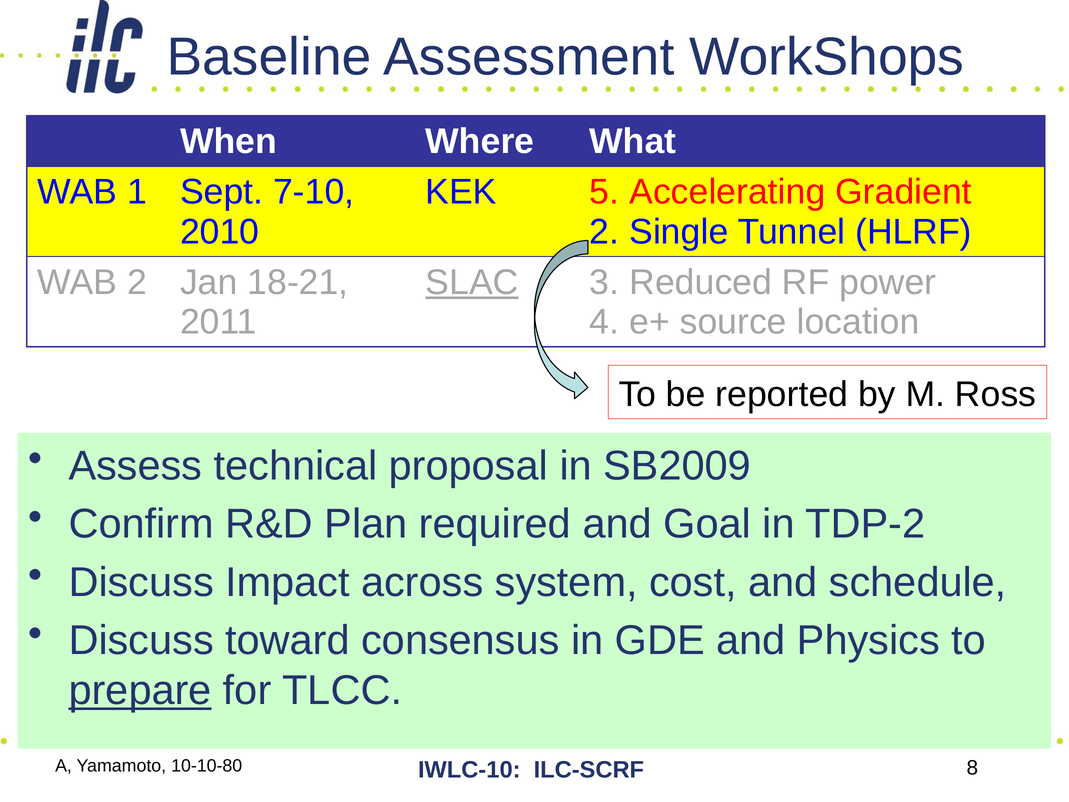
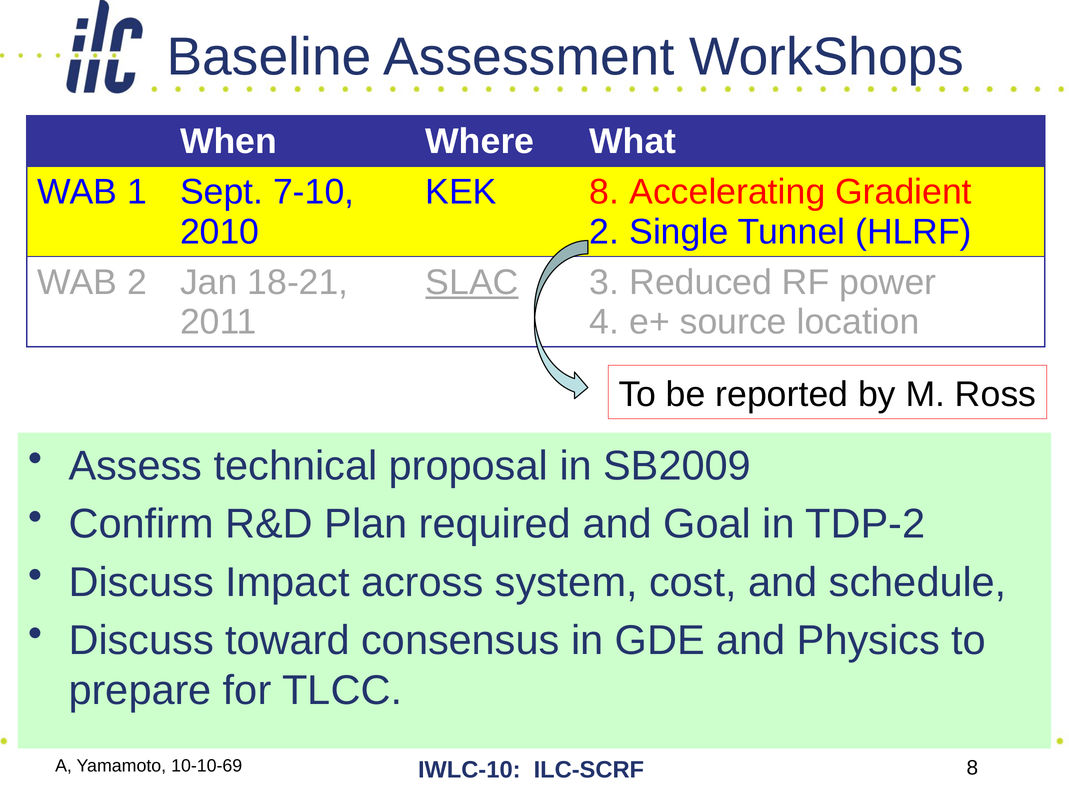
KEK 5: 5 -> 8 (604, 192)
prepare underline: present -> none (140, 690)
10-10-80: 10-10-80 -> 10-10-69 (207, 766)
